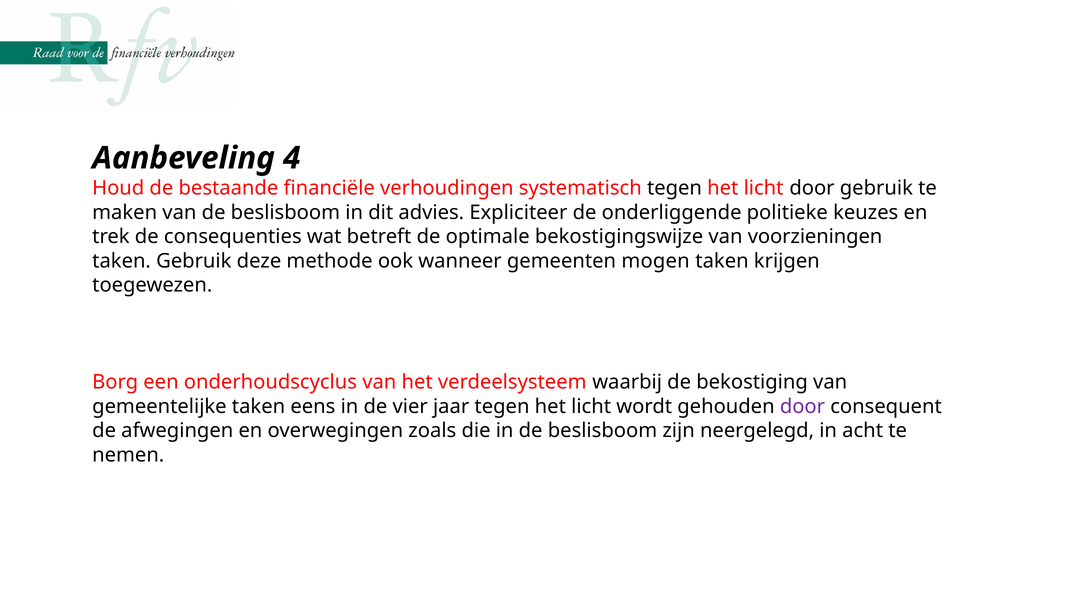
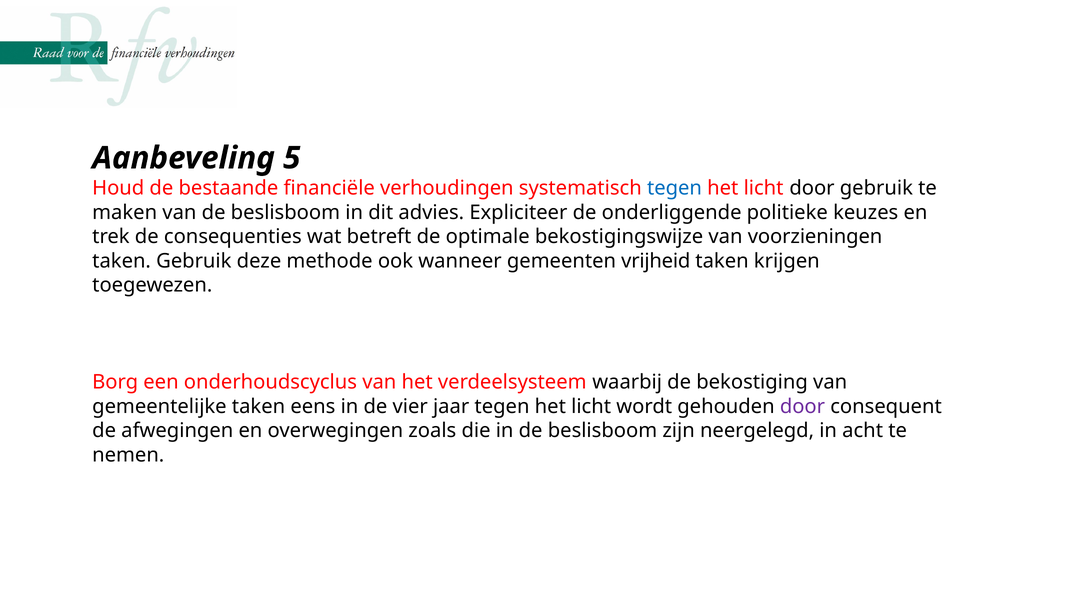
4: 4 -> 5 (292, 158)
tegen colour: black -> blue (674, 188)
mogen: mogen -> vrijheid (656, 261)
